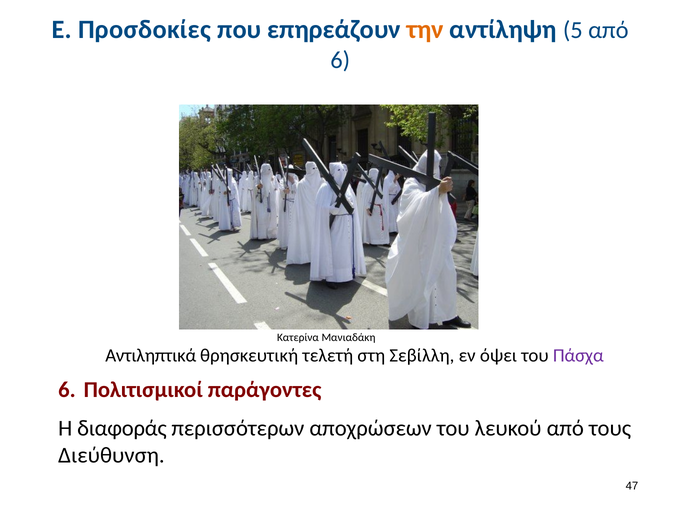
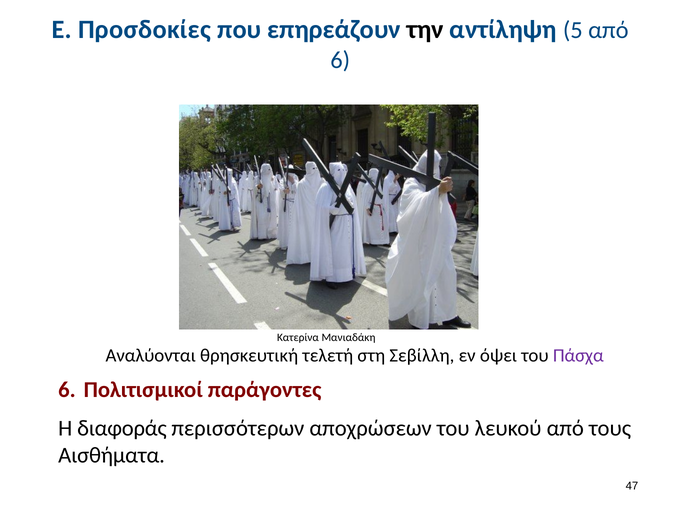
την colour: orange -> black (425, 30)
Αντιληπτικά: Αντιληπτικά -> Αναλύονται (151, 356)
Διεύθυνση: Διεύθυνση -> Αισθήματα (112, 456)
